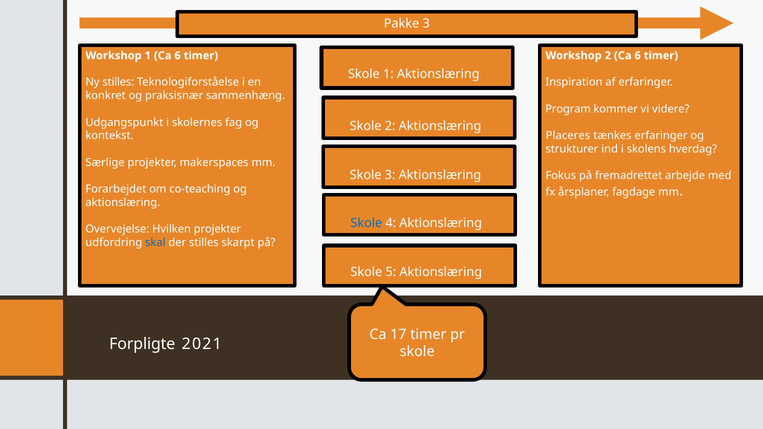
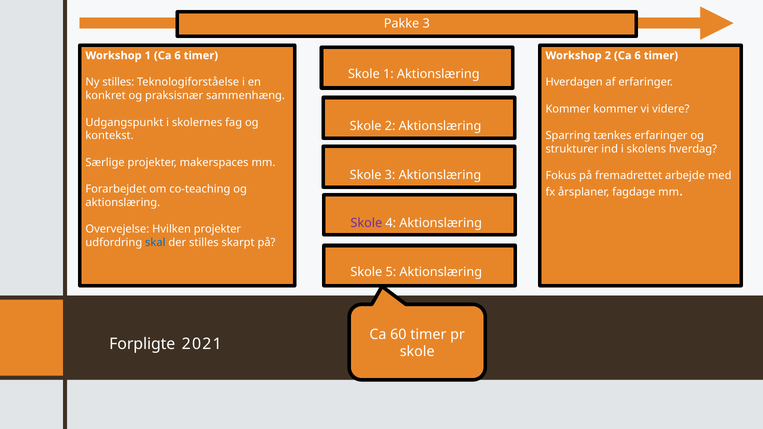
Inspiration: Inspiration -> Hverdagen (574, 82)
Program: Program -> Kommer (568, 109)
Placeres: Placeres -> Sparring (568, 136)
Skole colour: blue -> purple (366, 223)
17: 17 -> 60 (398, 335)
